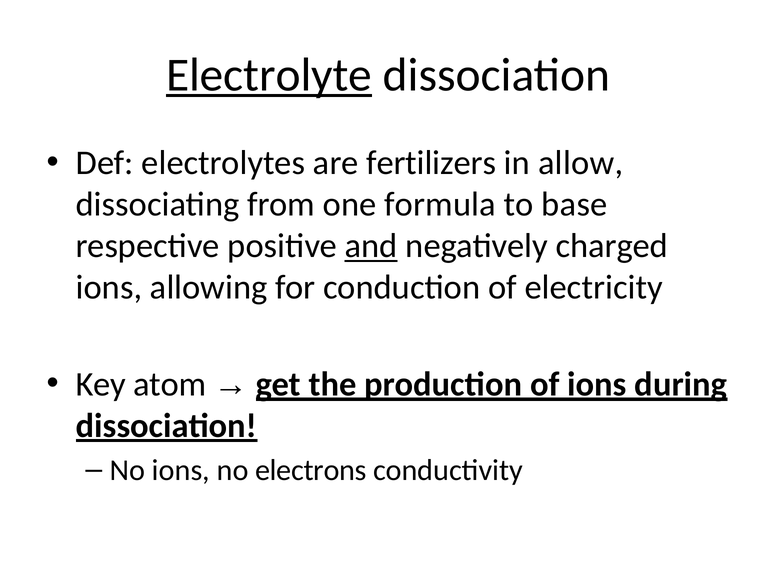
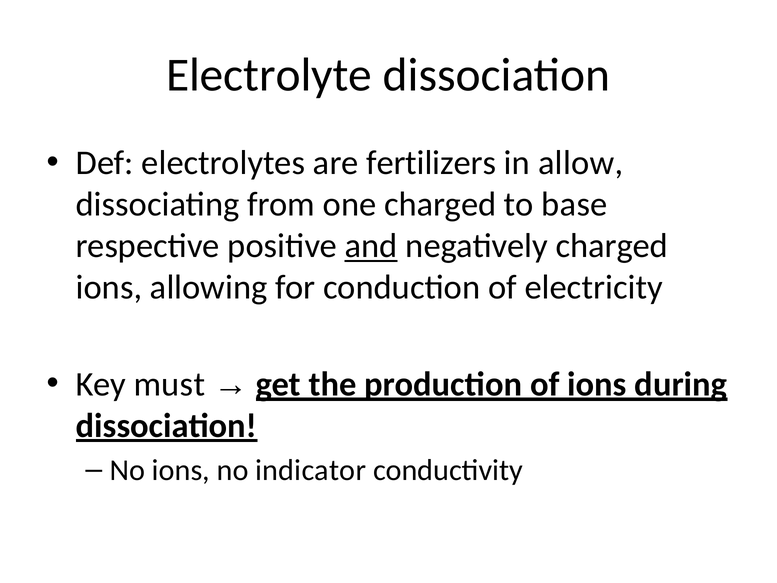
Electrolyte underline: present -> none (269, 75)
one formula: formula -> charged (440, 204)
atom: atom -> must (169, 384)
electrons: electrons -> indicator (311, 470)
